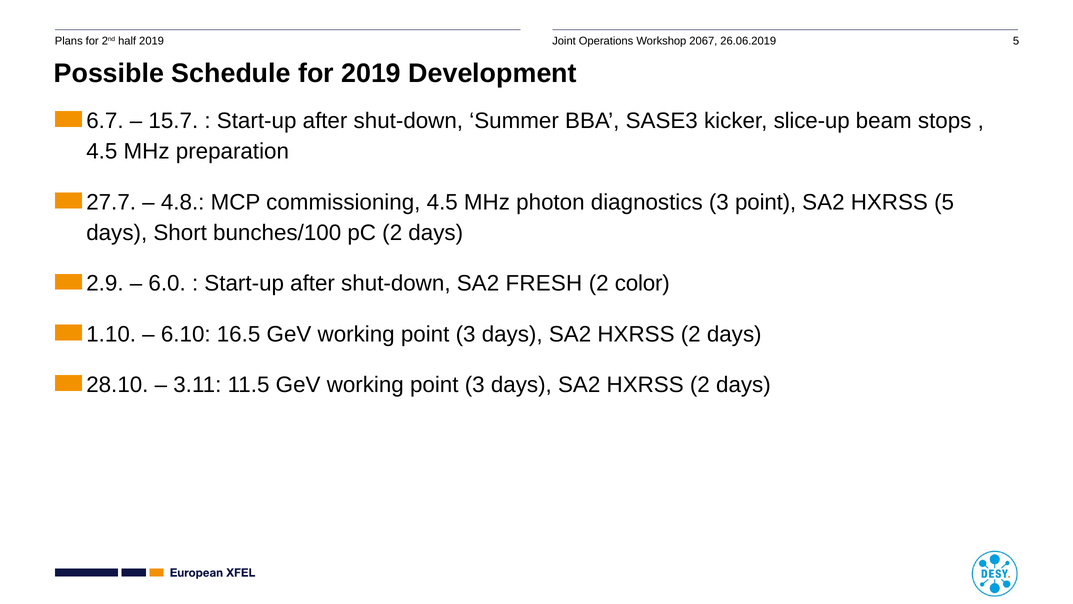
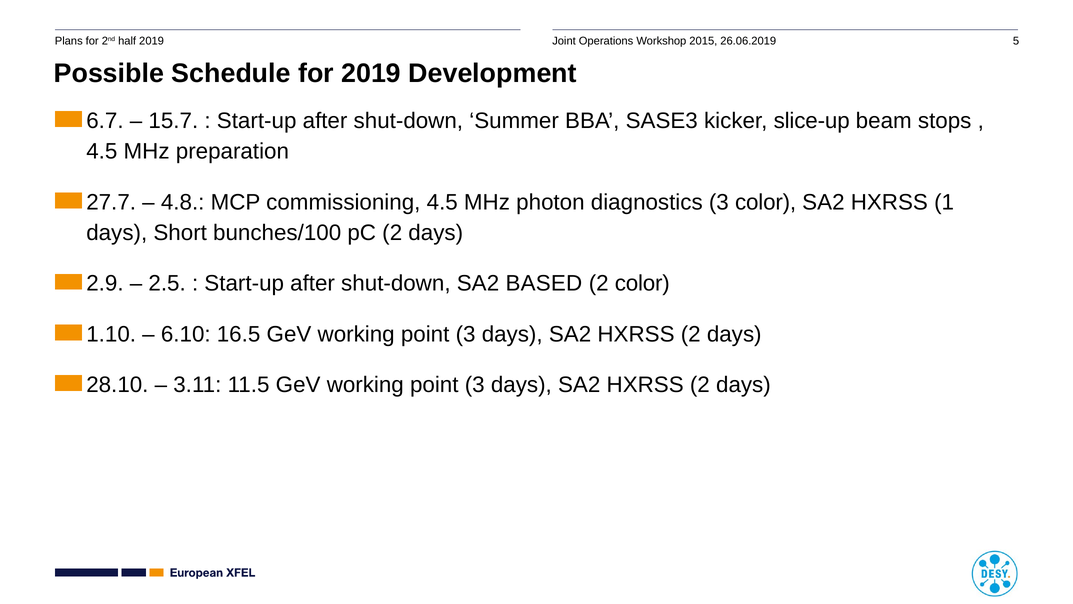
2067: 2067 -> 2015 (703, 41)
3 point: point -> color (766, 202)
HXRSS 5: 5 -> 1 (944, 202)
6.0: 6.0 -> 2.5 (167, 283)
FRESH: FRESH -> BASED (544, 283)
